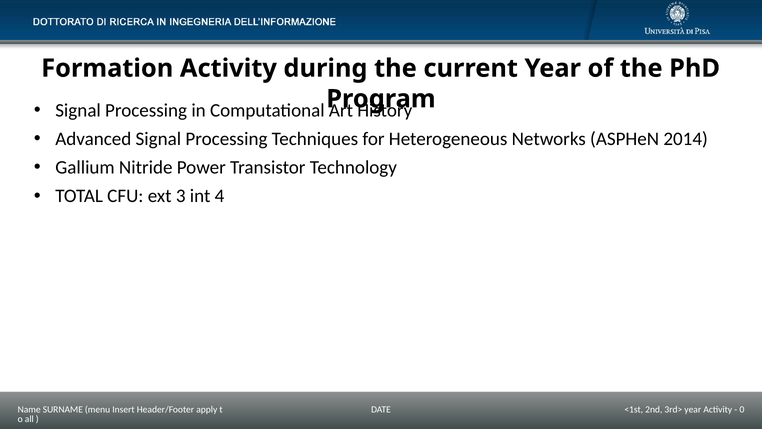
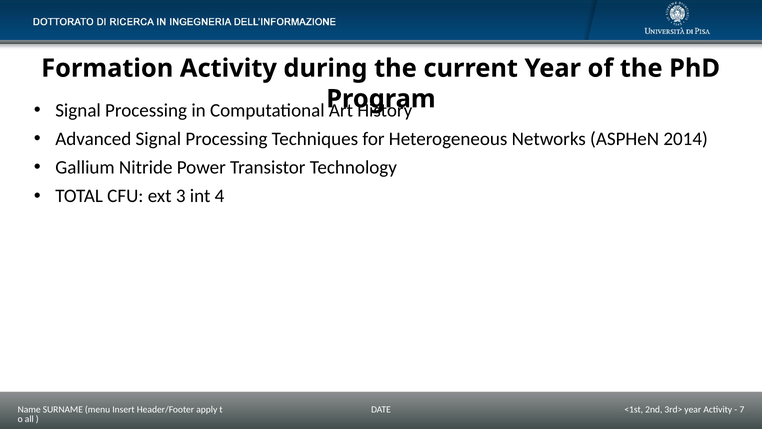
0: 0 -> 7 (742, 409)
